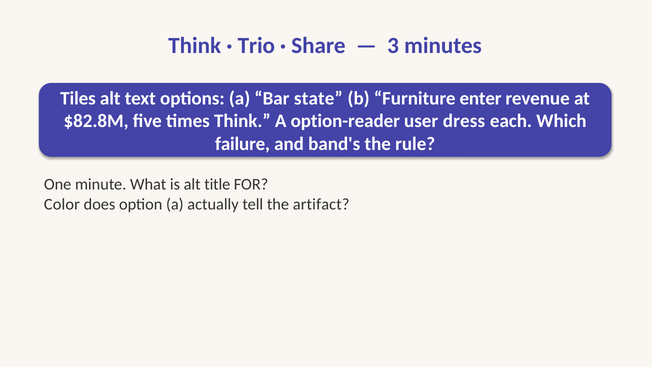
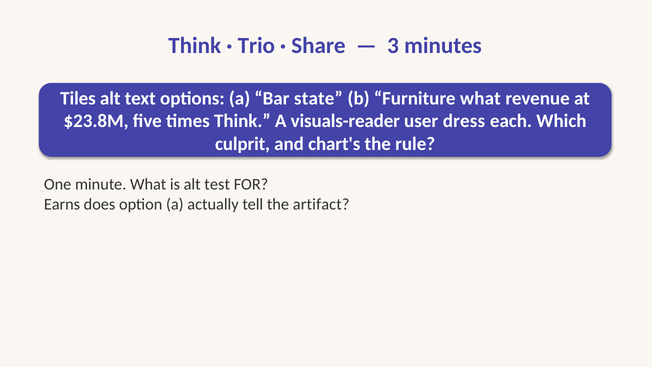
Furniture enter: enter -> what (480, 98)
$82.8M: $82.8M -> $23.8M (96, 121)
option-reader: option-reader -> visuals-reader (345, 121)
failure: failure -> culprit (243, 144)
band's: band's -> chart's (334, 144)
title: title -> test (217, 184)
Color: Color -> Earns (62, 204)
